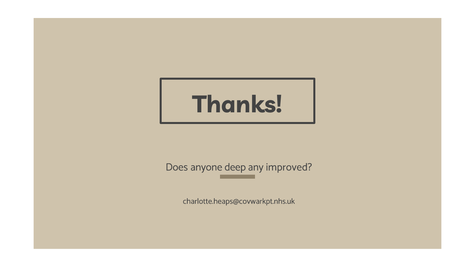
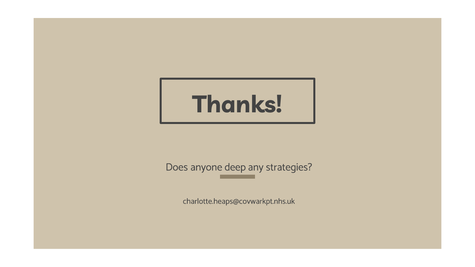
improved: improved -> strategies (289, 167)
